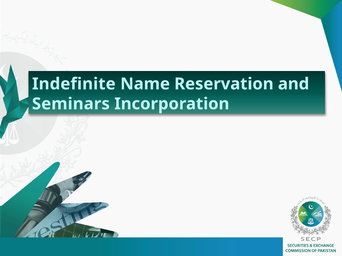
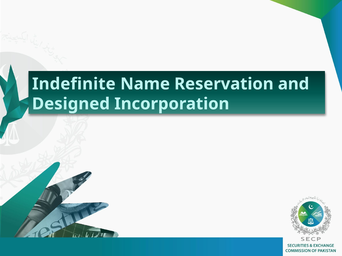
Seminars: Seminars -> Designed (71, 104)
